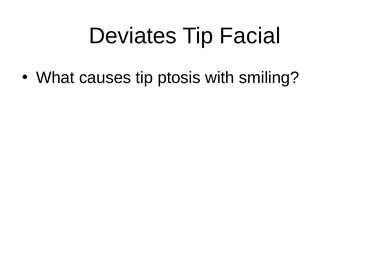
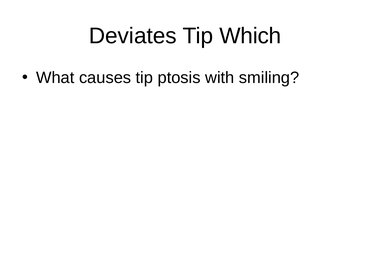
Facial: Facial -> Which (250, 36)
